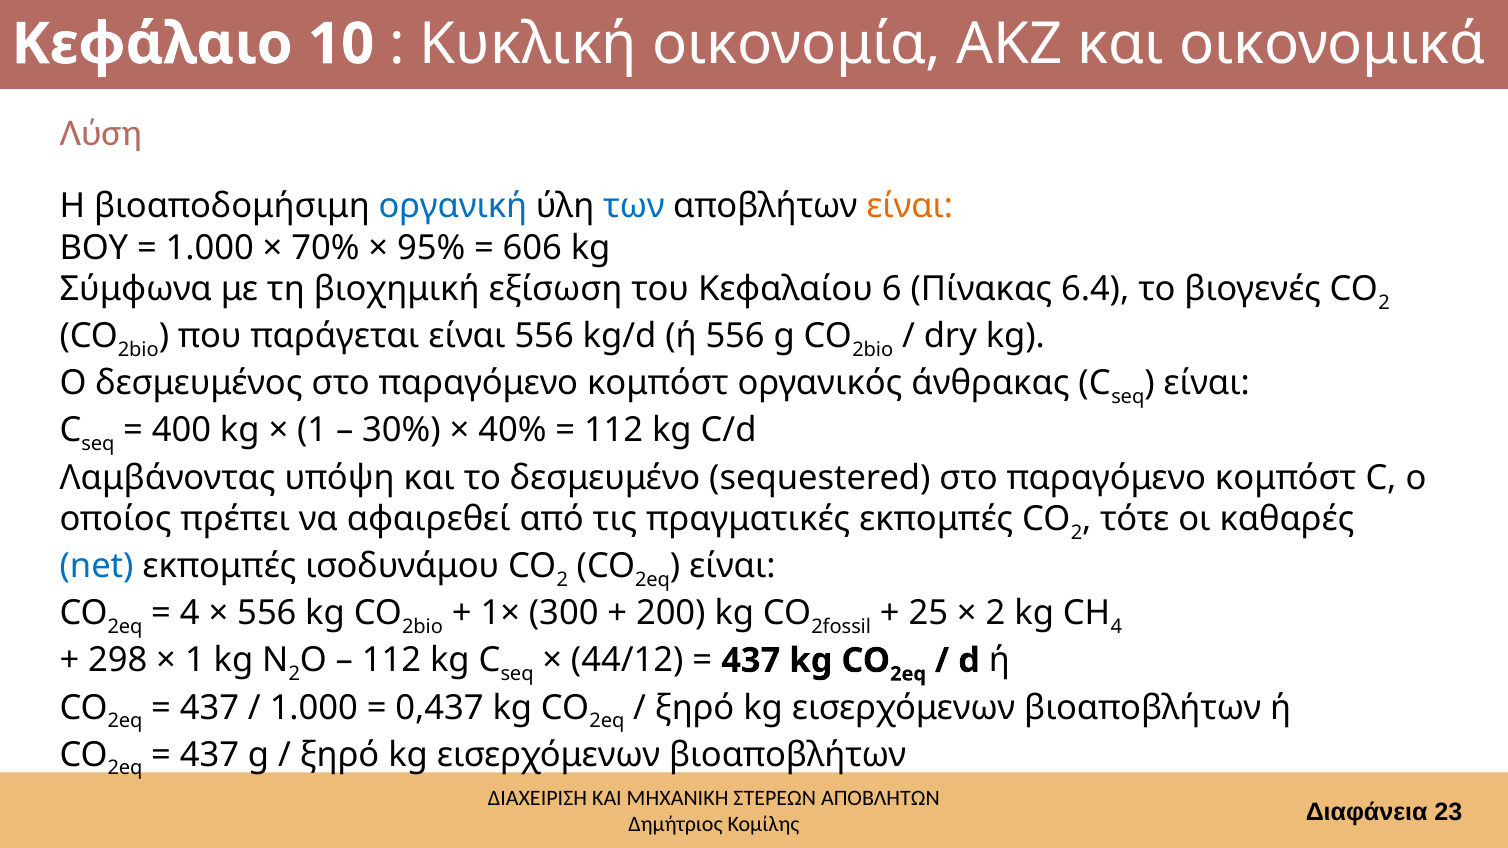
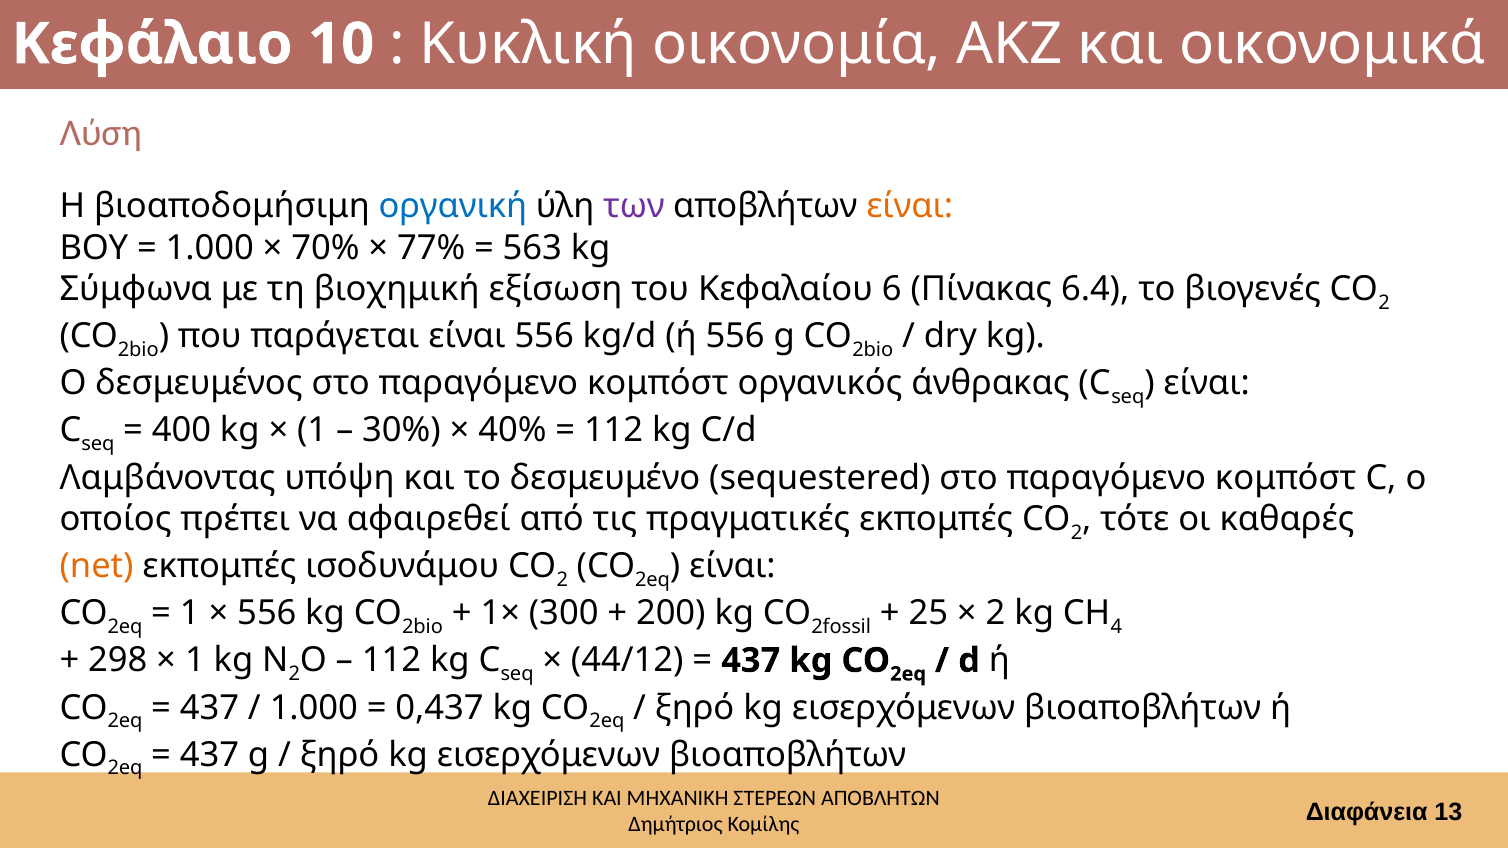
των colour: blue -> purple (634, 206)
95%: 95% -> 77% (431, 248)
606: 606 -> 563 (532, 248)
net colour: blue -> orange (97, 566)
4: 4 -> 1 (190, 614)
23: 23 -> 13 (1448, 813)
